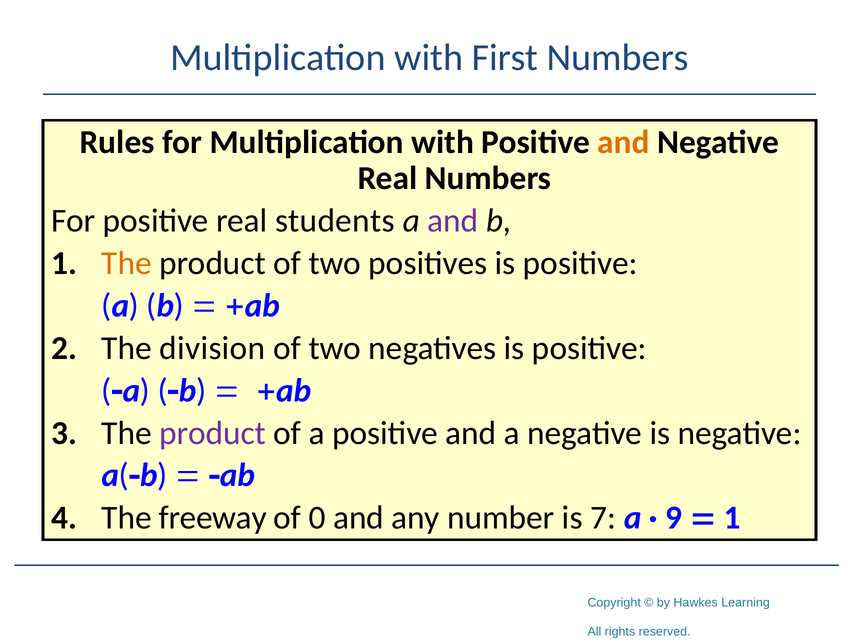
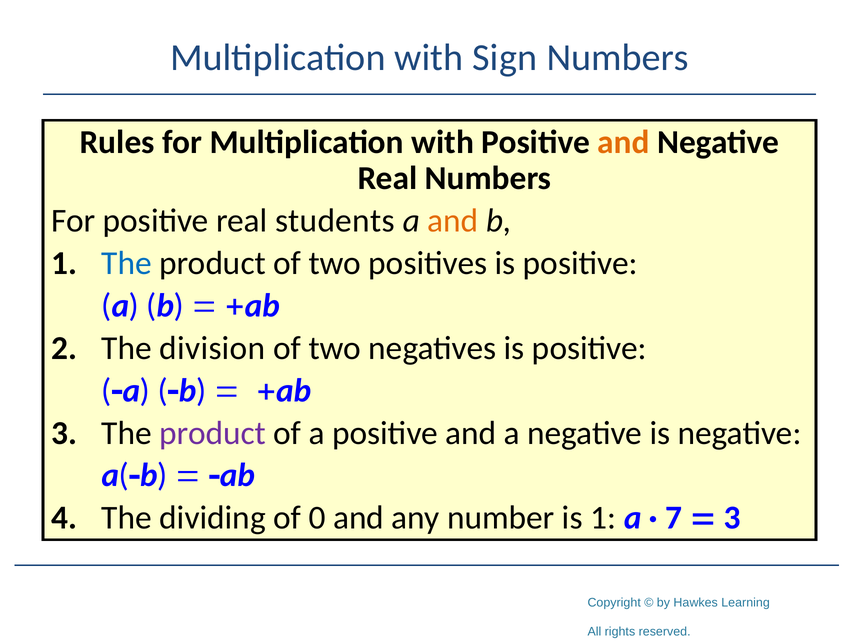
First: First -> Sign (505, 58)
and colour: purple -> orange (453, 221)
The colour: orange -> blue (127, 263)
freeway: freeway -> dividing (213, 518)
is 7: 7 -> 1 (603, 518)
9: 9 -> 7 (674, 518)
1: 1 -> 3 (732, 518)
